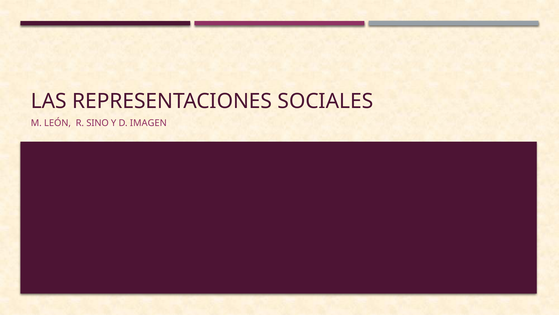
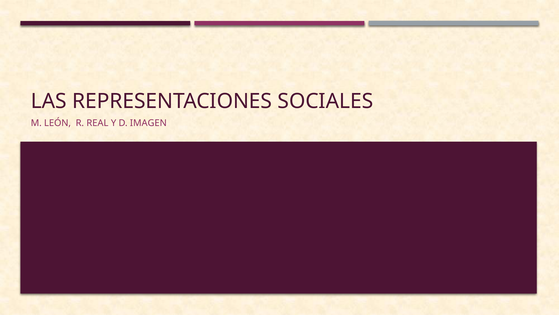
SINO: SINO -> REAL (97, 123)
